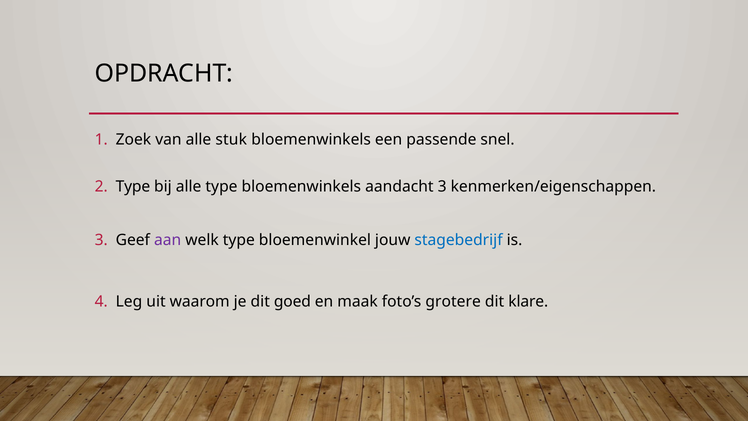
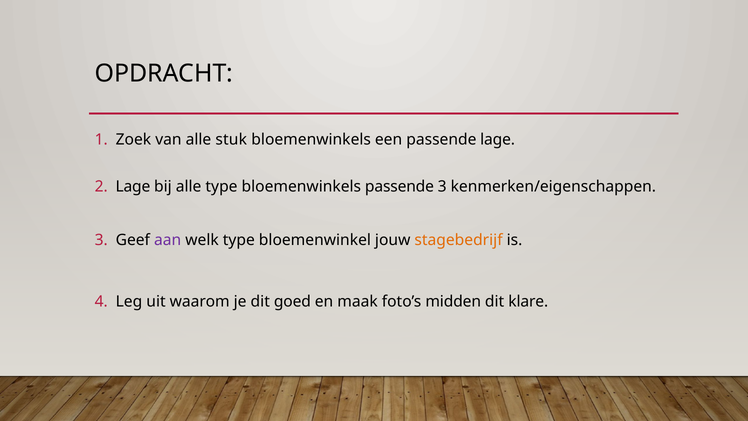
passende snel: snel -> lage (498, 140)
Type: Type -> Lage (133, 187)
bloemenwinkels aandacht: aandacht -> passende (399, 187)
stagebedrijf colour: blue -> orange (459, 240)
grotere: grotere -> midden (453, 302)
